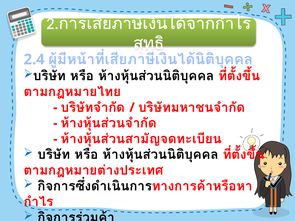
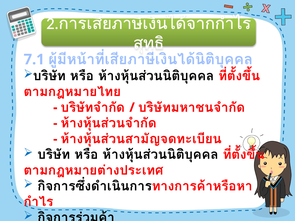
2.4: 2.4 -> 7.1 (34, 60)
